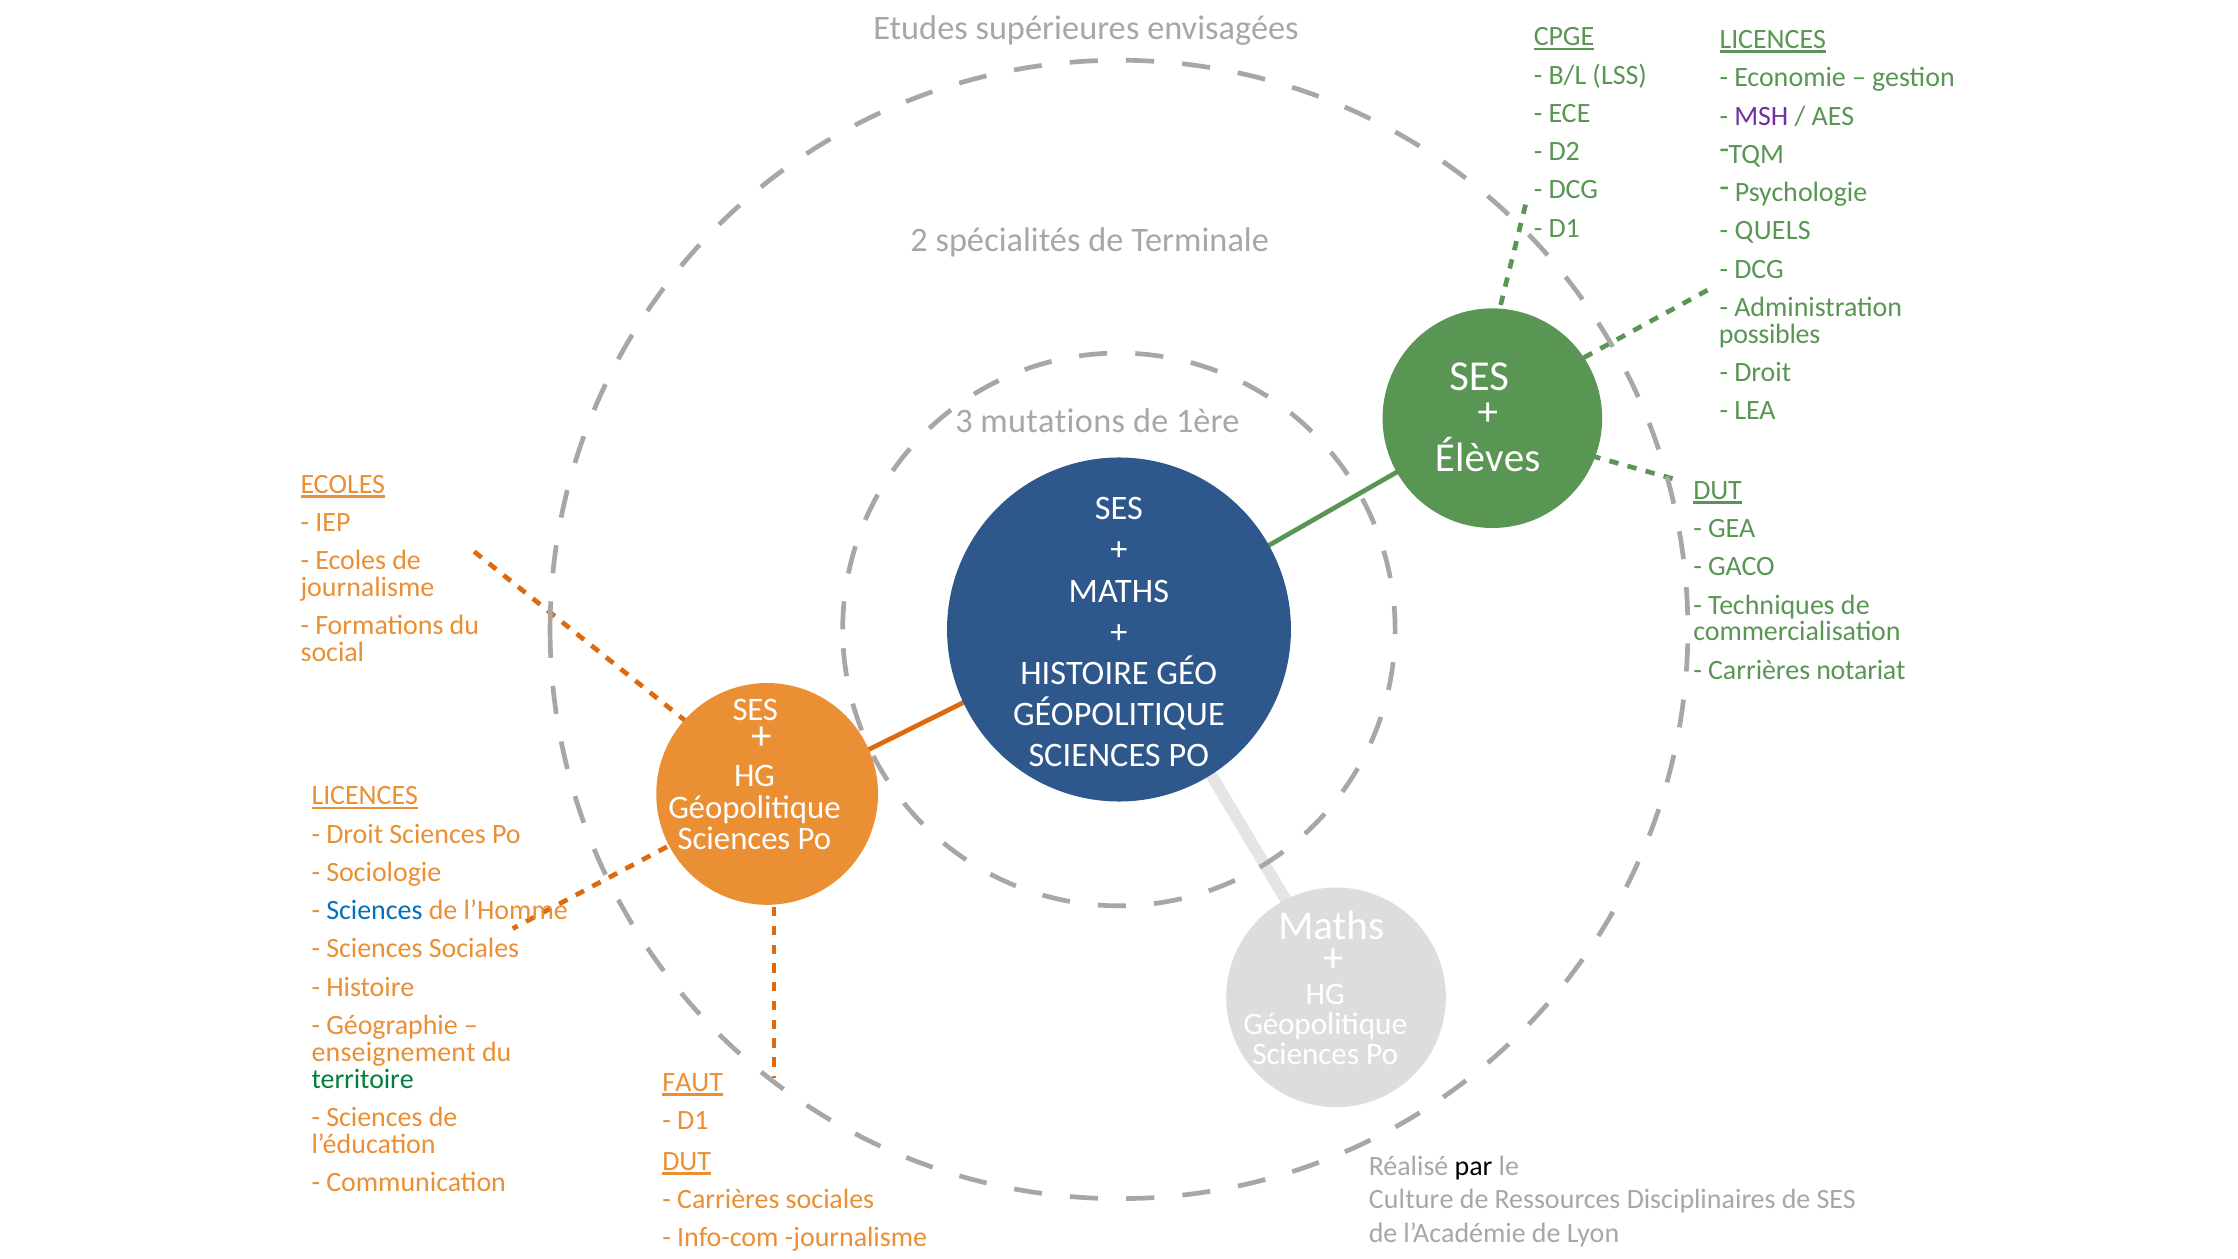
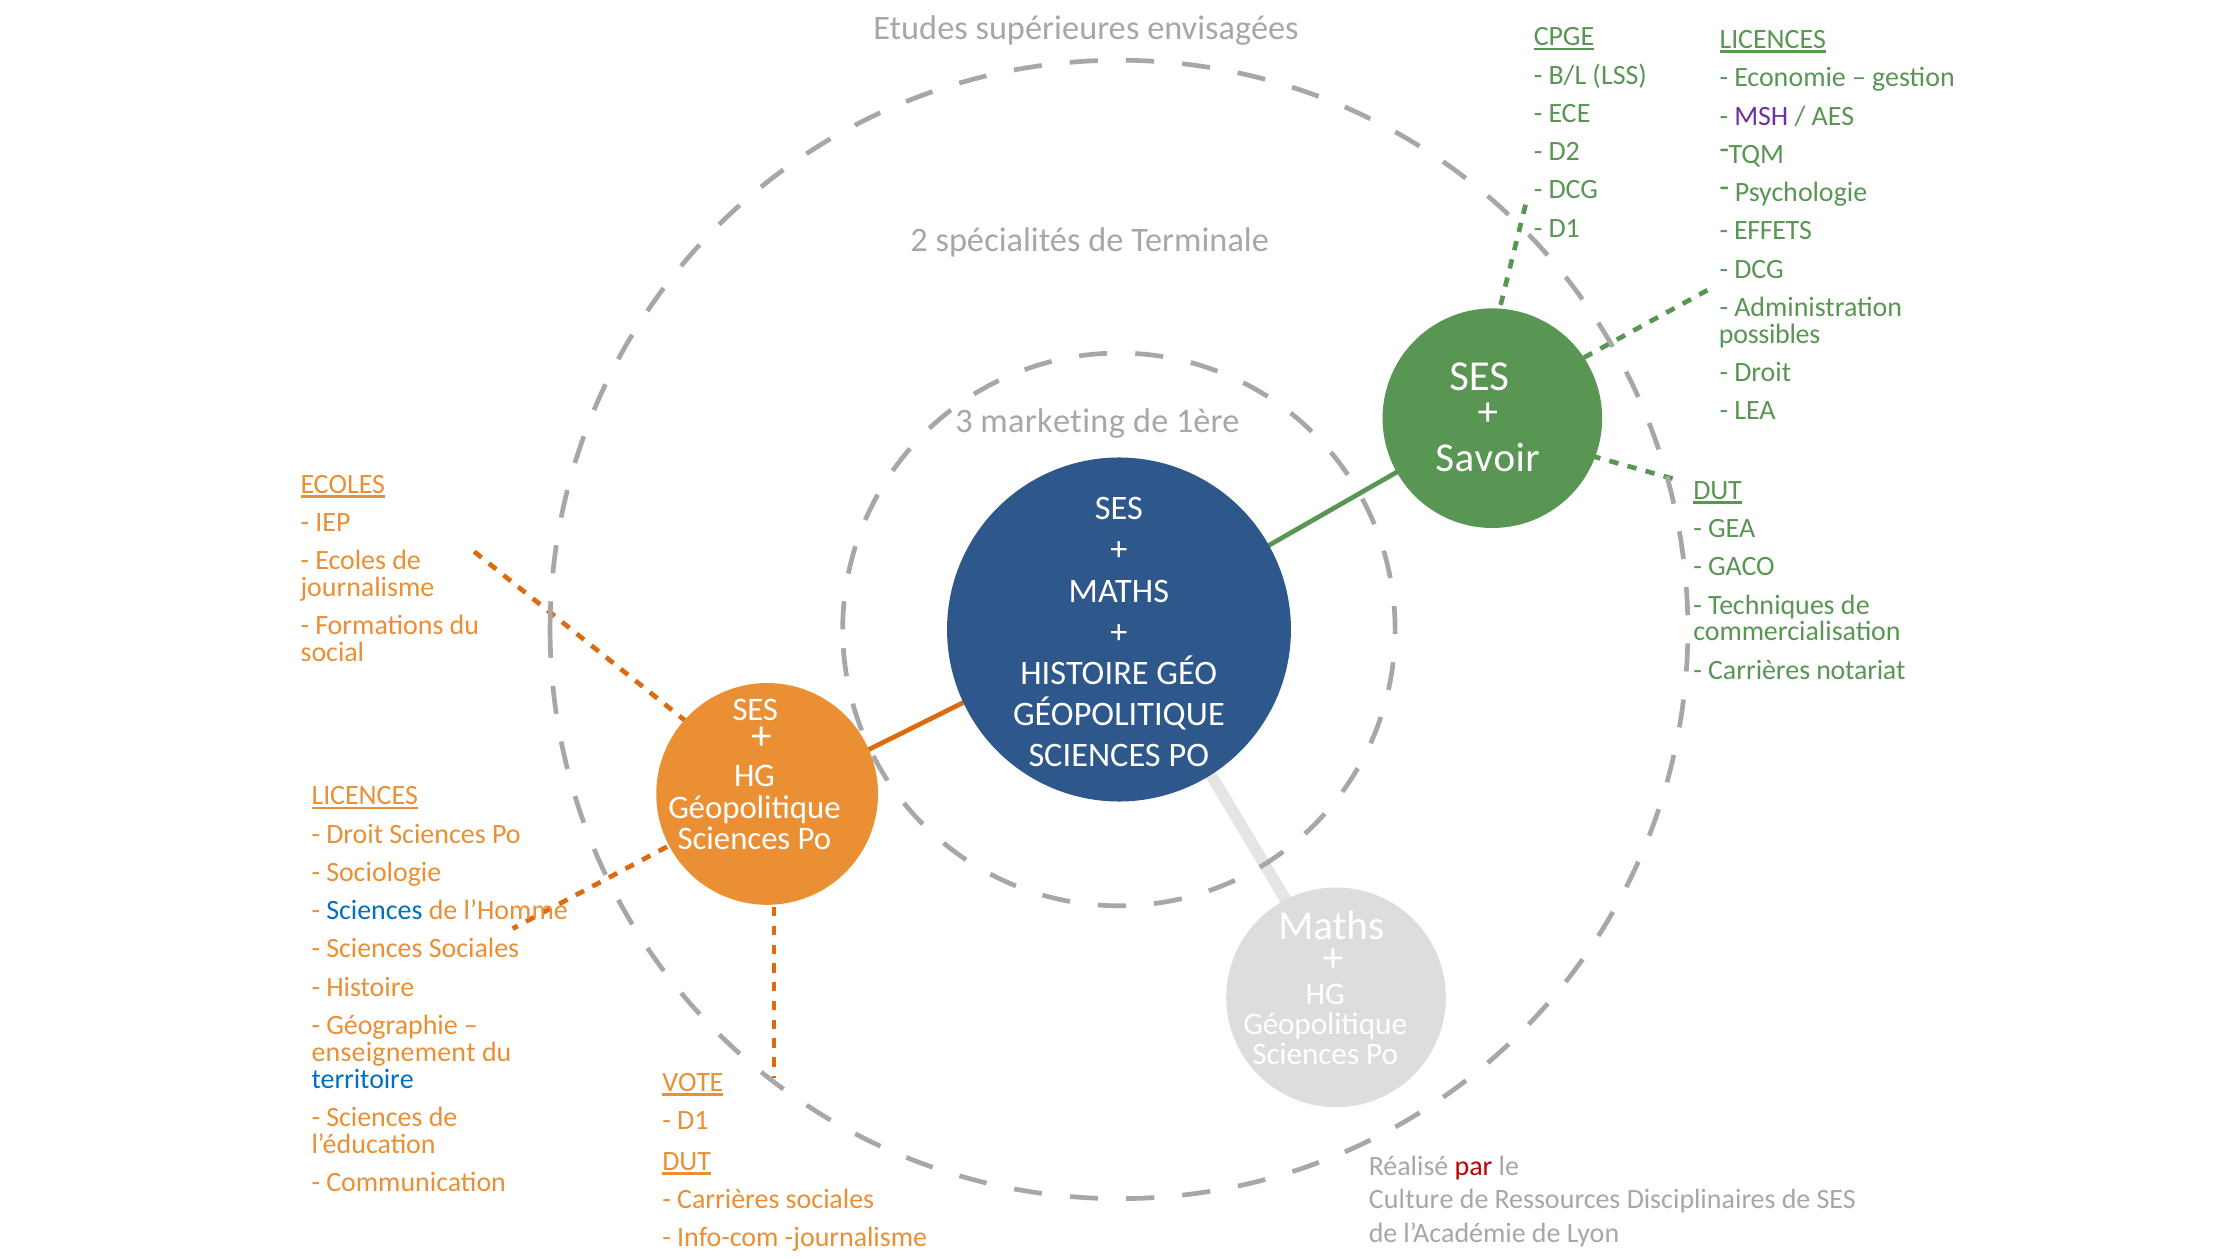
QUELS: QUELS -> EFFETS (1773, 231)
mutations: mutations -> marketing (1053, 421)
Élèves: Élèves -> Savoir (1488, 458)
territoire colour: green -> blue (363, 1079)
FAUT: FAUT -> VOTE (693, 1082)
par colour: black -> red (1473, 1166)
